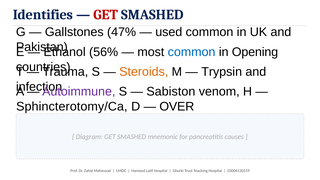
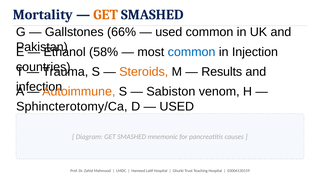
Identifies: Identifies -> Mortality (43, 15)
GET colour: red -> orange (106, 15)
47%: 47% -> 66% (122, 32)
56%: 56% -> 58% (104, 52)
Opening: Opening -> Injection (255, 52)
Trypsin: Trypsin -> Results (222, 72)
Autoimmune colour: purple -> orange (79, 92)
OVER: OVER -> USED (177, 107)
